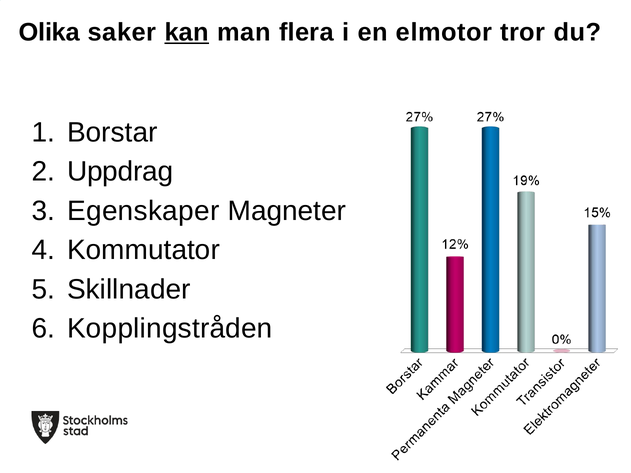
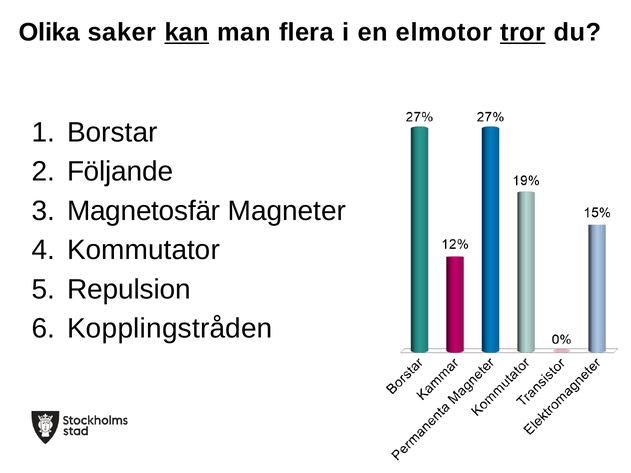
tror underline: none -> present (523, 33)
Uppdrag: Uppdrag -> Följande (120, 172)
Egenskaper: Egenskaper -> Magnetosfär (144, 211)
Skillnader: Skillnader -> Repulsion (129, 290)
